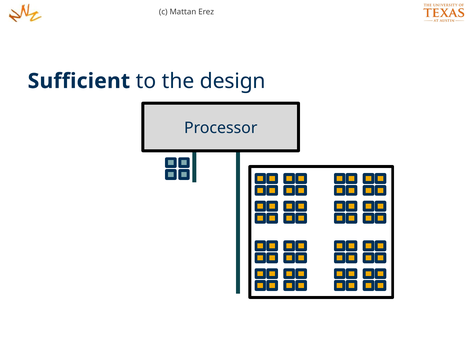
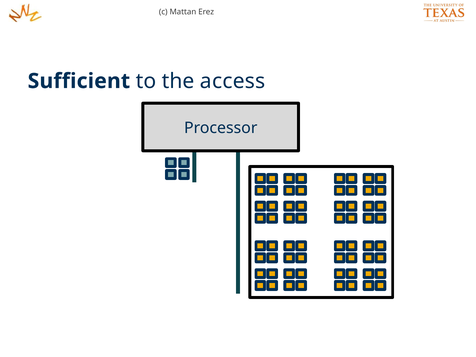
design: design -> access (233, 81)
